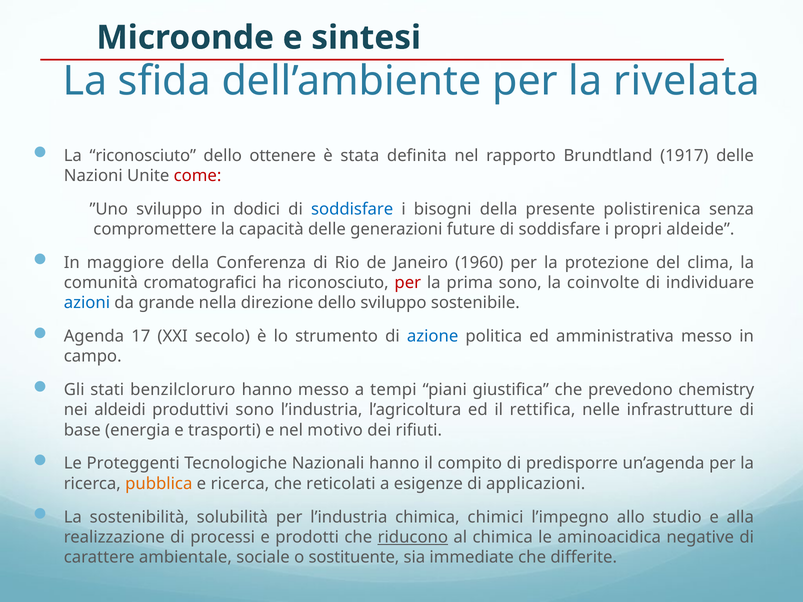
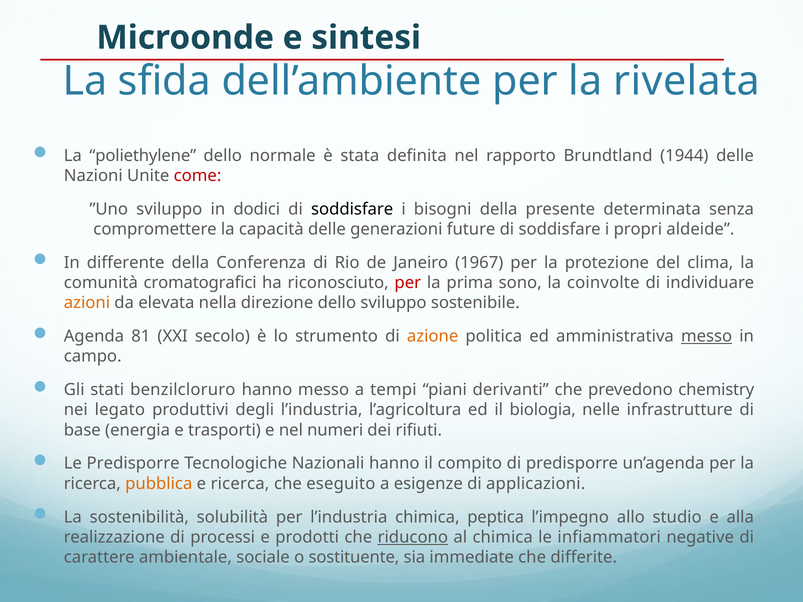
La riconosciuto: riconosciuto -> poliethylene (143, 156)
ottenere: ottenere -> normale (283, 156)
1917: 1917 -> 1944 (684, 156)
soddisfare colour: blue -> black (352, 209)
polistirenica: polistirenica -> determinata (652, 209)
maggiore: maggiore -> differente (126, 263)
1960: 1960 -> 1967 (479, 263)
azioni colour: blue -> orange (87, 303)
grande: grande -> elevata (166, 303)
17: 17 -> 81 (141, 336)
azione colour: blue -> orange (433, 336)
messo underline: none -> present (707, 336)
giustifica: giustifica -> derivanti (511, 390)
aldeidi: aldeidi -> legato (120, 410)
produttivi sono: sono -> degli (255, 410)
rettifica: rettifica -> biologia (543, 410)
motivo: motivo -> numeri (335, 430)
Le Proteggenti: Proteggenti -> Predisporre (133, 464)
reticolati: reticolati -> eseguito (341, 484)
chimici: chimici -> peptica (496, 517)
aminoacidica: aminoacidica -> infiammatori (609, 537)
